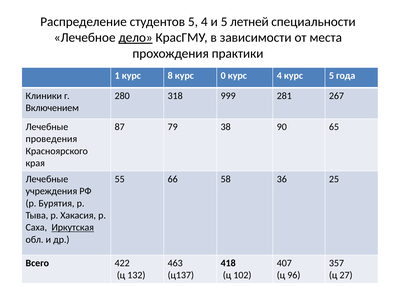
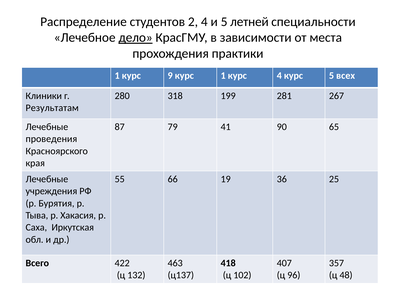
студентов 5: 5 -> 2 (193, 22)
8: 8 -> 9 (170, 76)
курс 0: 0 -> 1 (223, 76)
года: года -> всех (346, 76)
999: 999 -> 199 (228, 96)
Включением: Включением -> Результатам (52, 108)
38: 38 -> 41 (226, 127)
58: 58 -> 19 (226, 179)
Иркутская underline: present -> none (73, 227)
27: 27 -> 48 (346, 275)
